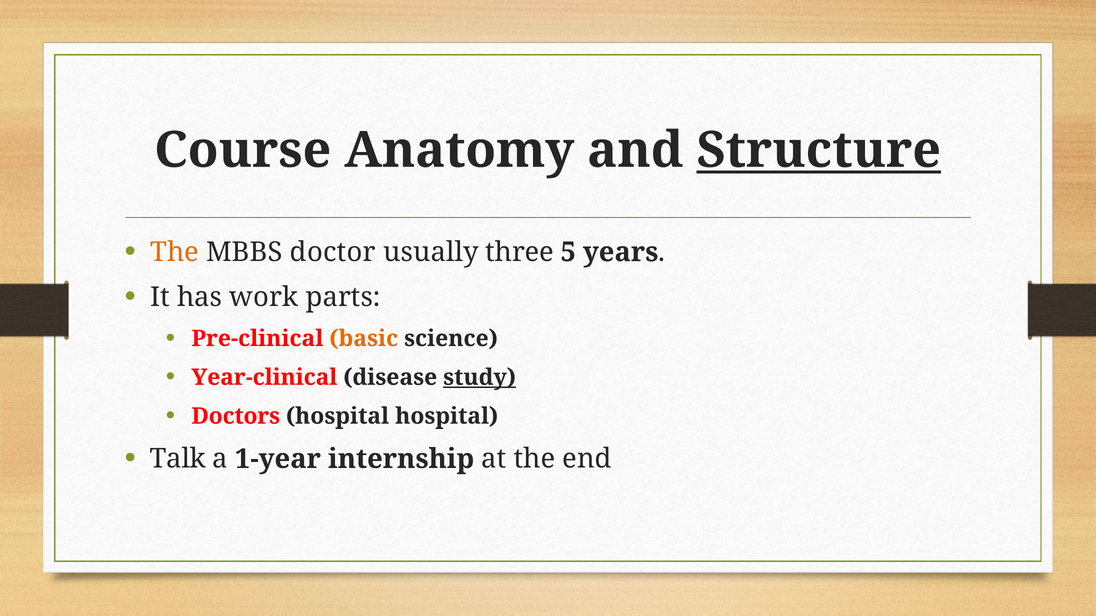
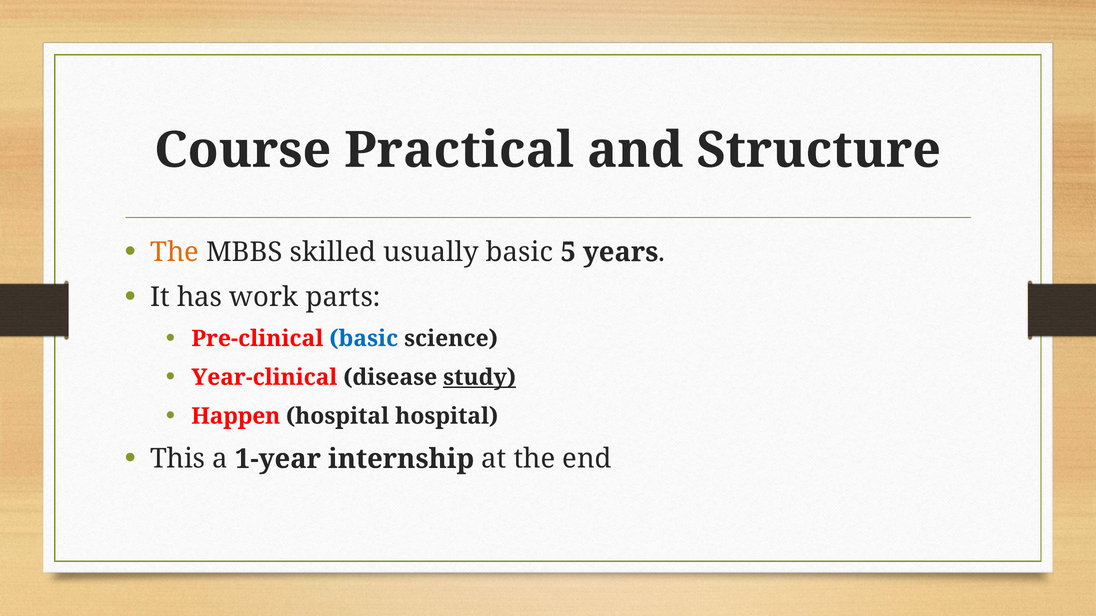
Anatomy: Anatomy -> Practical (459, 150)
Structure underline: present -> none (819, 150)
doctor: doctor -> skilled (333, 252)
usually three: three -> basic (519, 252)
basic colour: orange -> blue (364, 339)
Doctors: Doctors -> Happen (236, 416)
Talk: Talk -> This (178, 459)
